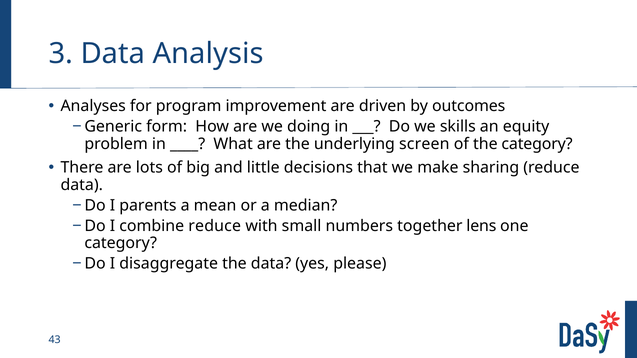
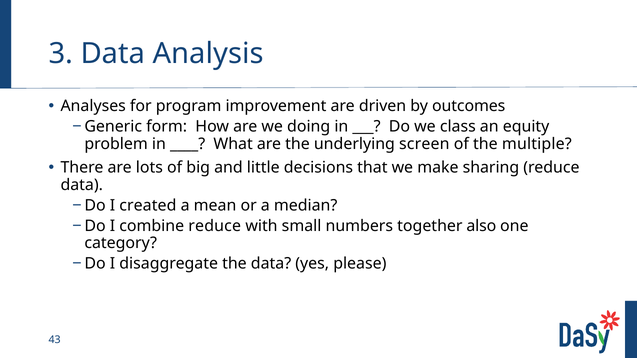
skills: skills -> class (458, 127)
the category: category -> multiple (537, 144)
parents: parents -> created (148, 205)
lens: lens -> also (481, 226)
